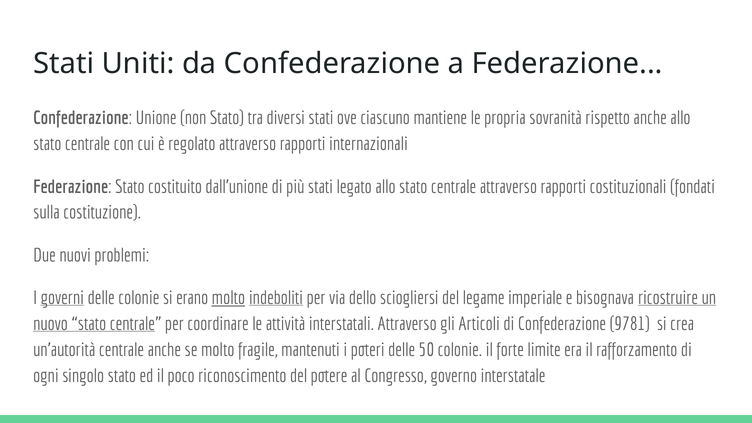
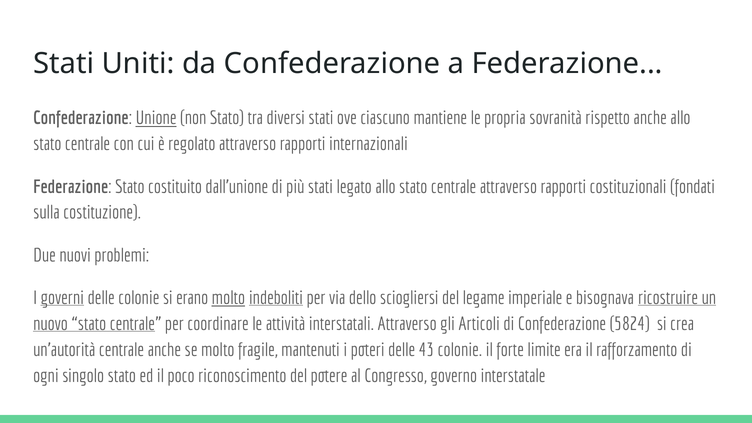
Unione underline: none -> present (156, 118)
9781: 9781 -> 5824 (630, 324)
50: 50 -> 43 (427, 350)
